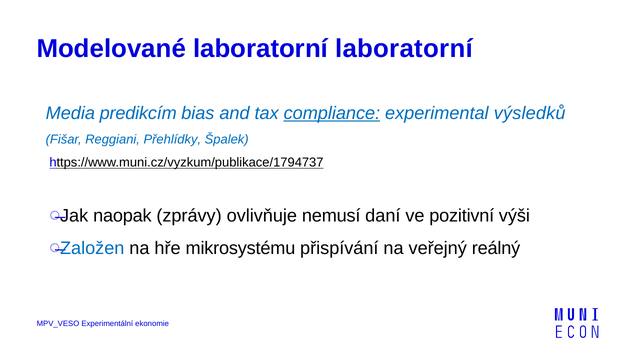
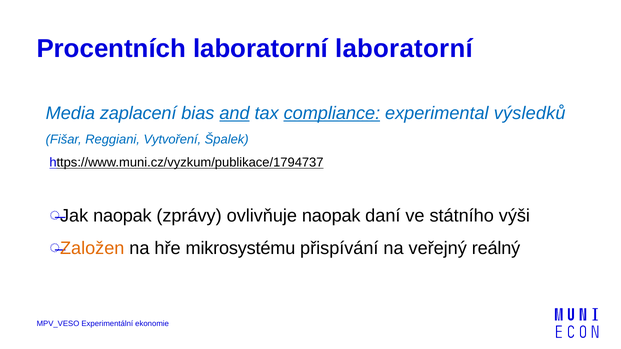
Modelované: Modelované -> Procentních (111, 49)
predikcím: predikcím -> zaplacení (138, 113)
and underline: none -> present (235, 113)
Přehlídky: Přehlídky -> Vytvoření (172, 139)
ovlivňuje nemusí: nemusí -> naopak (331, 216)
pozitivní: pozitivní -> státního (462, 216)
Založen colour: blue -> orange (92, 248)
